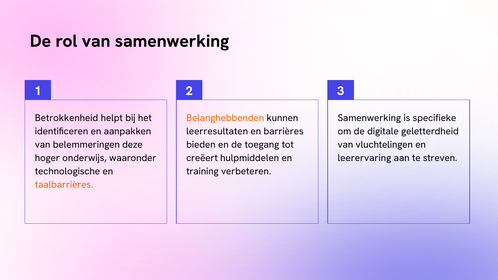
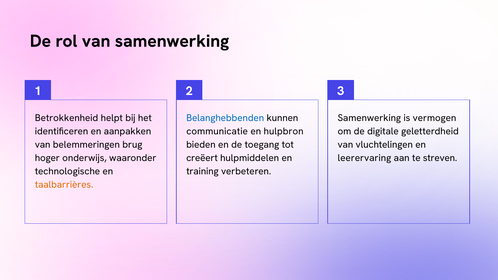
Belanghebbenden colour: orange -> blue (225, 118)
specifieke: specifieke -> vermogen (434, 118)
leerresultaten: leerresultaten -> communicatie (217, 131)
barrières: barrières -> hulpbron (284, 131)
deze: deze -> brug (132, 145)
